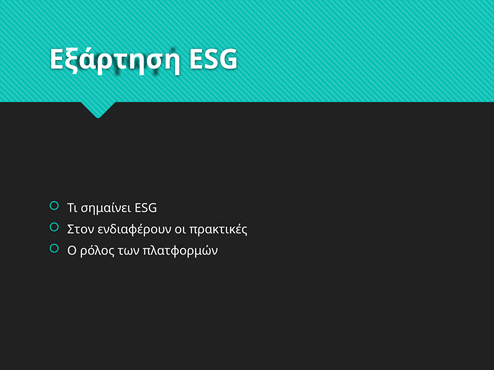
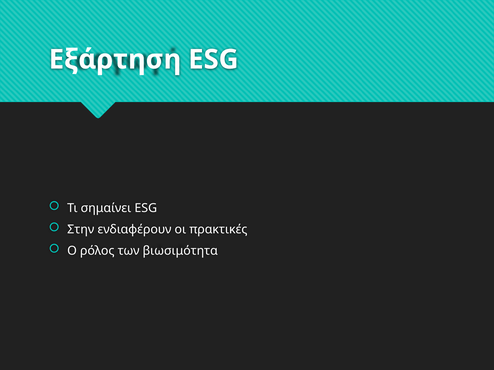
Στον: Στον -> Στην (81, 230)
πλατφορμών: πλατφορμών -> βιωσιμότητα (180, 251)
